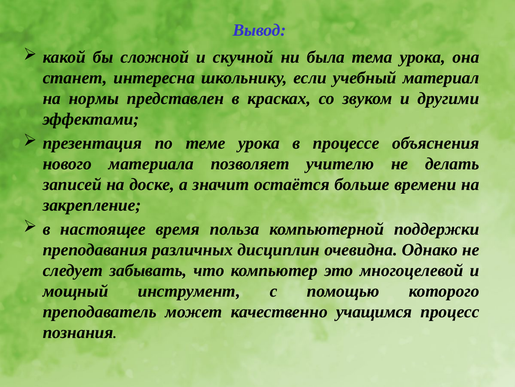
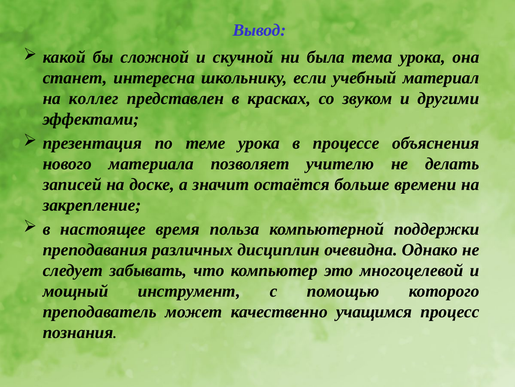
нормы: нормы -> коллег (94, 98)
